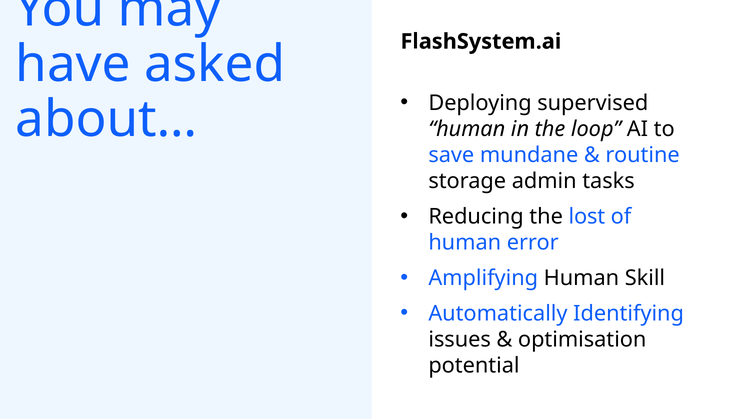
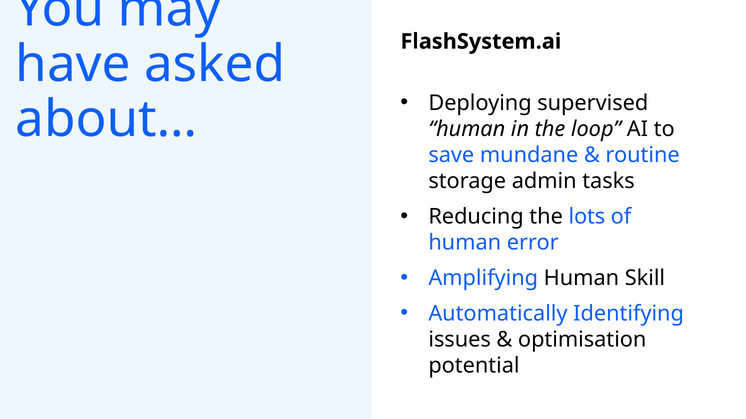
lost: lost -> lots (587, 217)
